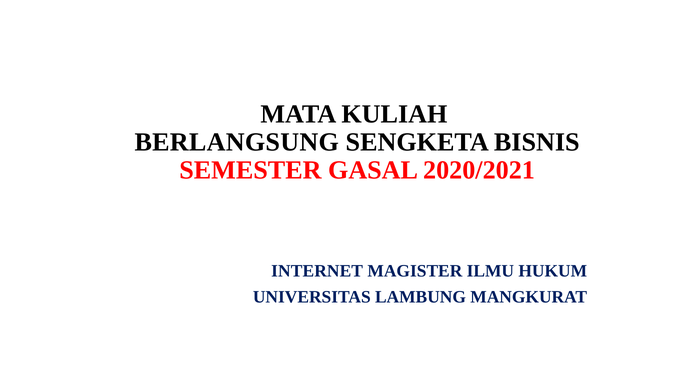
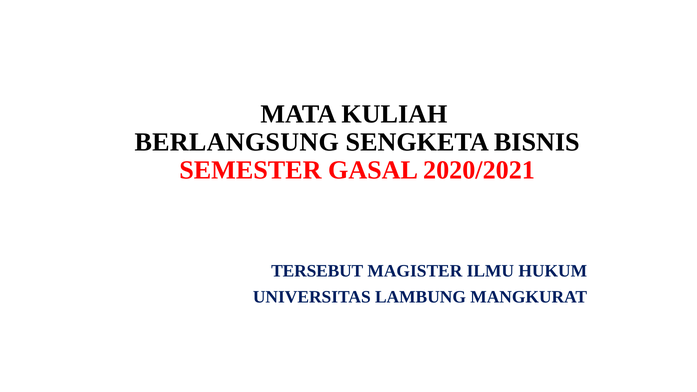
INTERNET: INTERNET -> TERSEBUT (317, 271)
